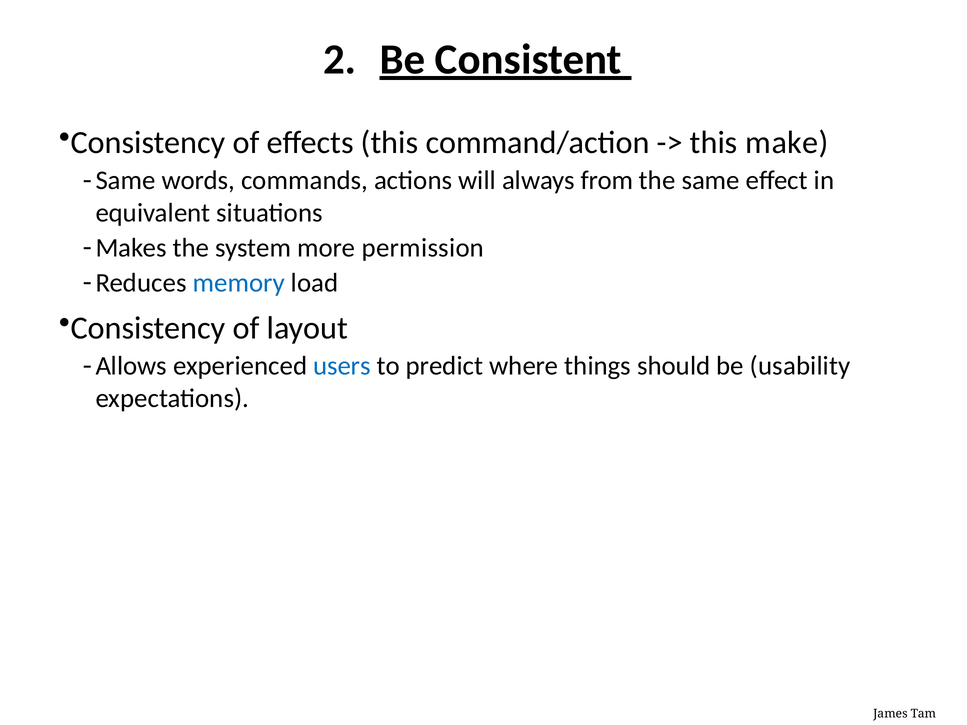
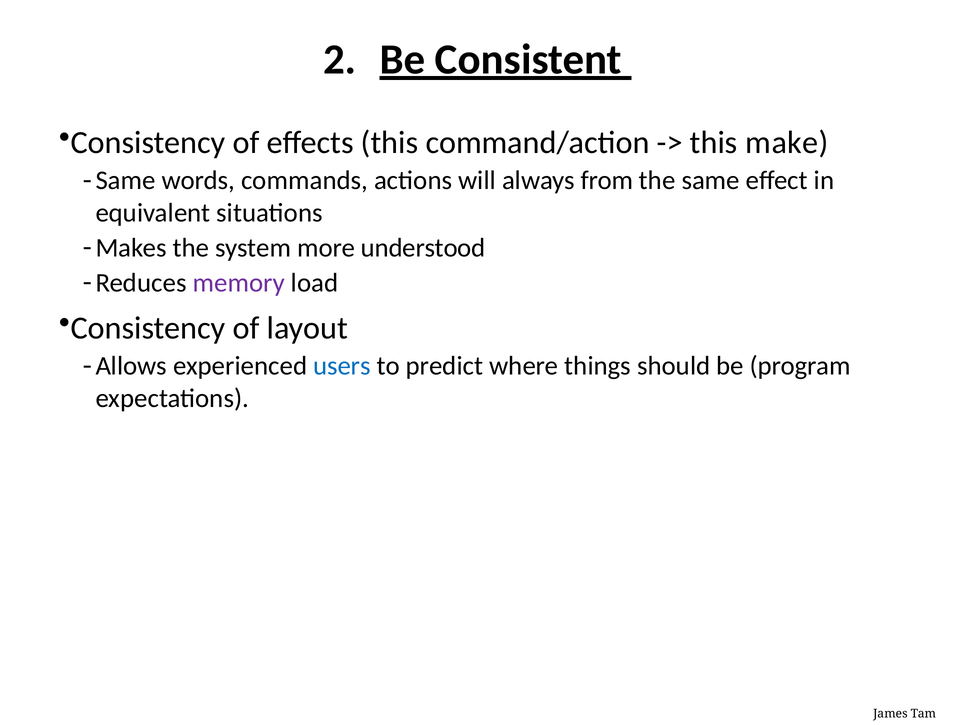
permission: permission -> understood (423, 248)
memory colour: blue -> purple (239, 283)
usability: usability -> program (800, 366)
